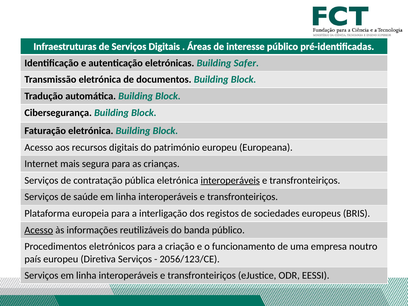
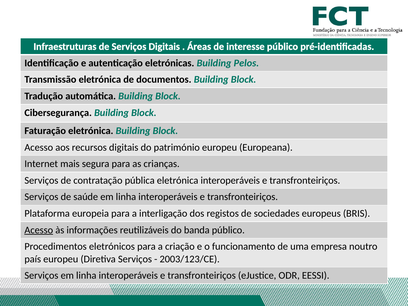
Safer: Safer -> Pelos (246, 63)
interoperáveis underline: present -> none (230, 180)
2056/123/CE: 2056/123/CE -> 2003/123/CE (190, 259)
